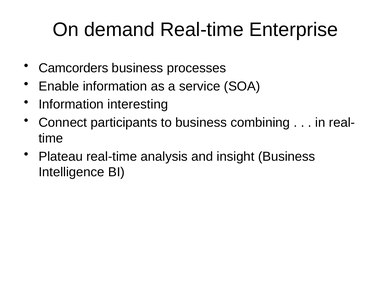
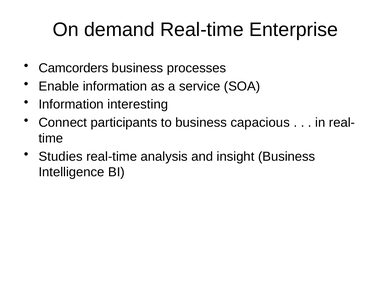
combining: combining -> capacious (260, 123)
Plateau: Plateau -> Studies (61, 157)
